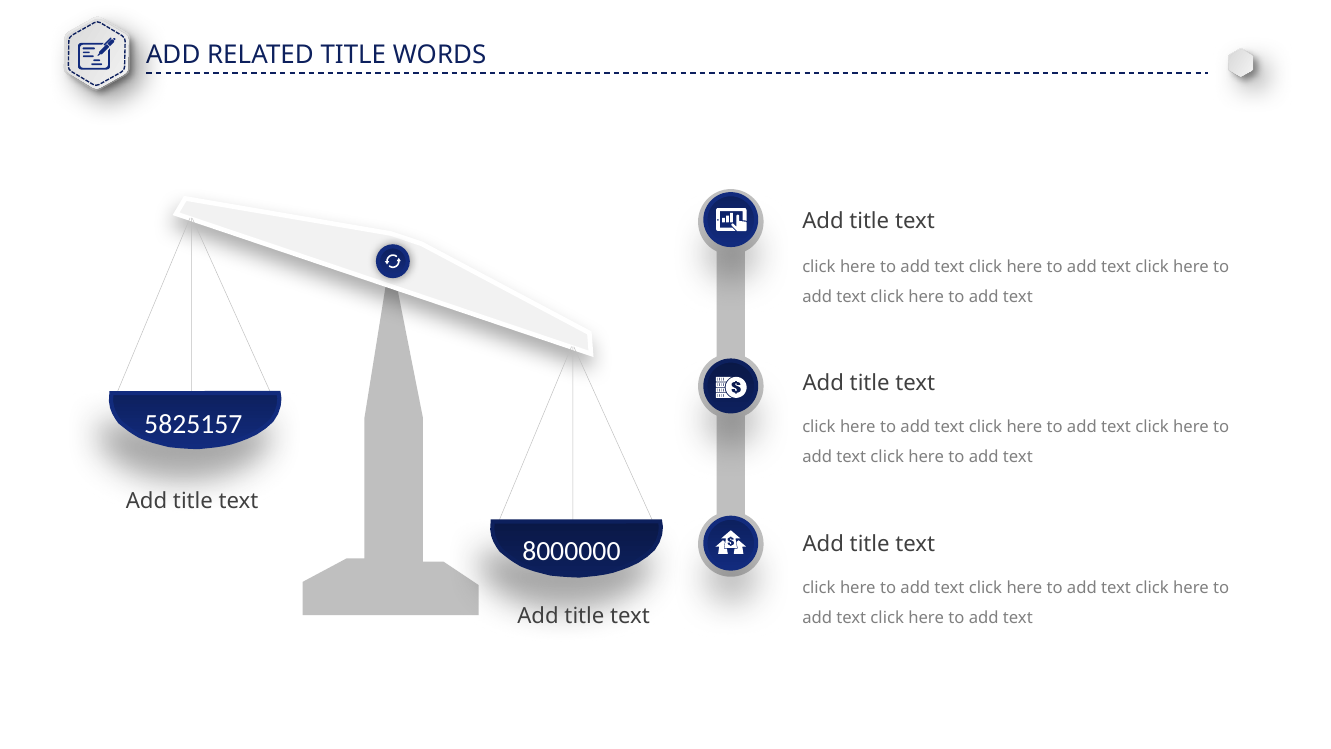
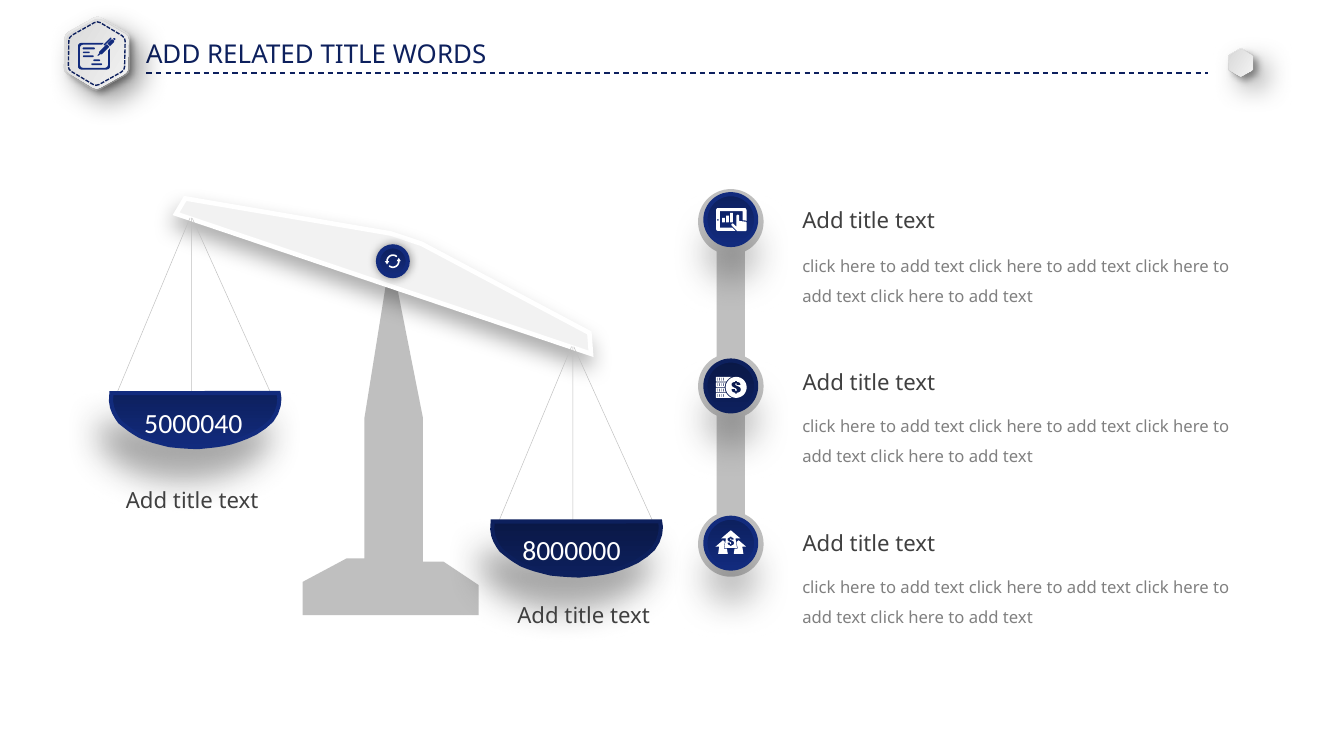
5825157: 5825157 -> 5000040 (193, 424)
